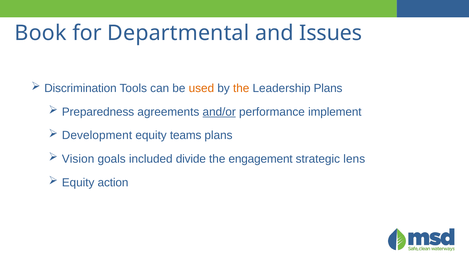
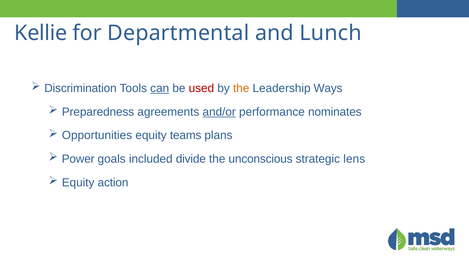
Book: Book -> Kellie (41, 33)
Issues: Issues -> Lunch (331, 33)
can underline: none -> present (160, 88)
used colour: orange -> red (201, 88)
Leadership Plans: Plans -> Ways (328, 88)
implement: implement -> nominates (335, 112)
Development: Development -> Opportunities (97, 135)
Vision: Vision -> Power (78, 159)
engagement: engagement -> unconscious (261, 159)
